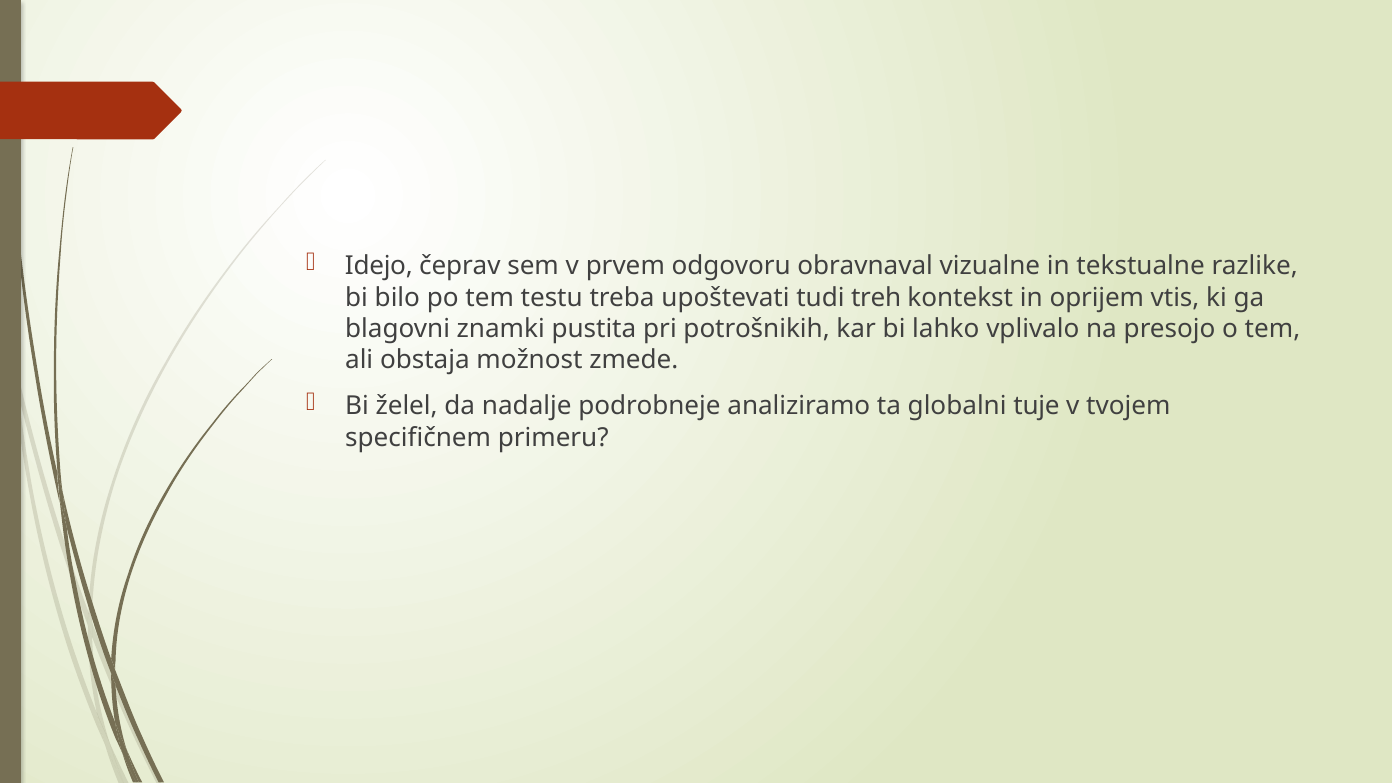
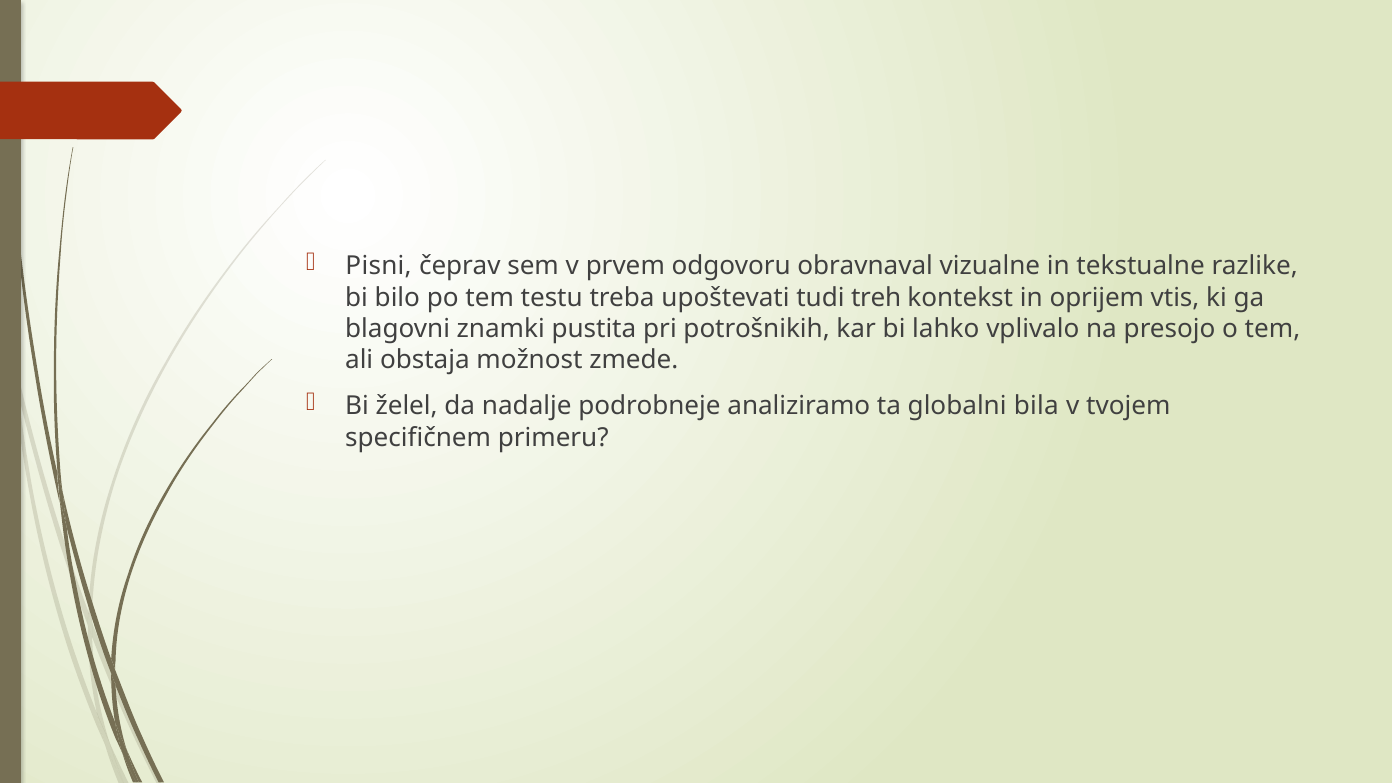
Idejo: Idejo -> Pisni (379, 266)
tuje: tuje -> bila (1036, 406)
